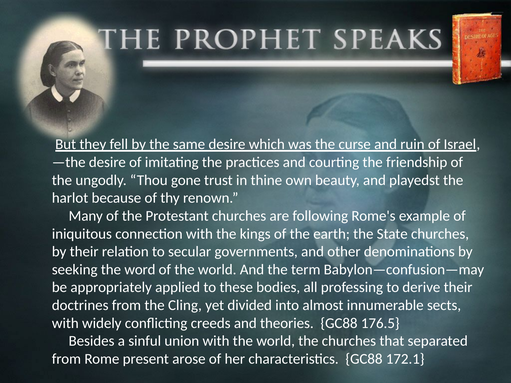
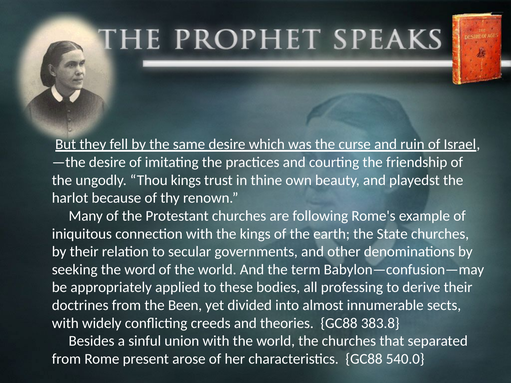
Thou gone: gone -> kings (186, 180)
Cling: Cling -> Been (185, 305)
176.5: 176.5 -> 383.8 (380, 323)
172.1: 172.1 -> 540.0 (405, 359)
